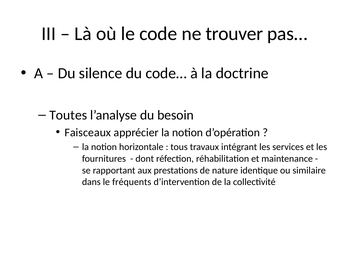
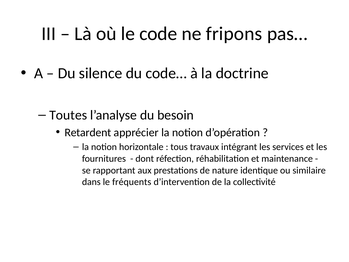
trouver: trouver -> fripons (234, 34)
Faisceaux: Faisceaux -> Retardent (88, 132)
